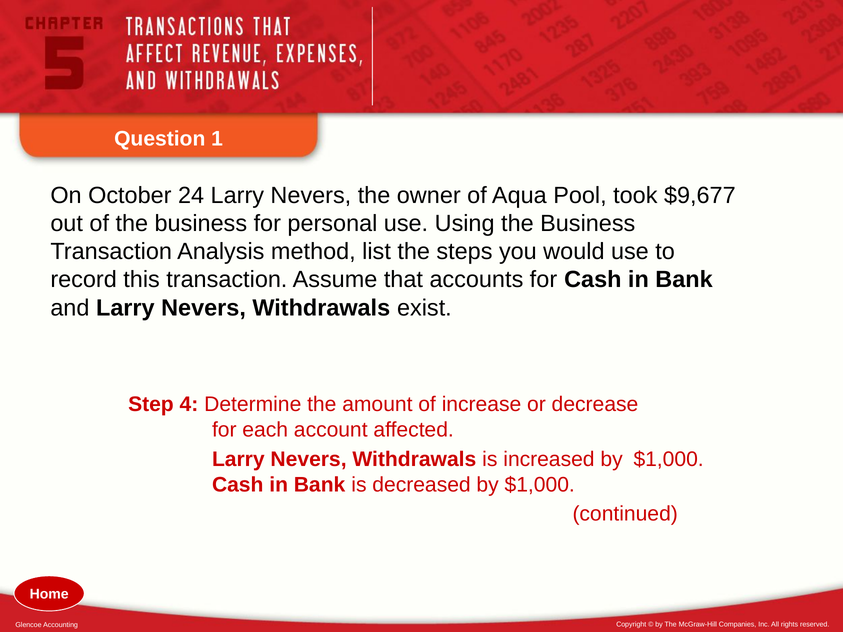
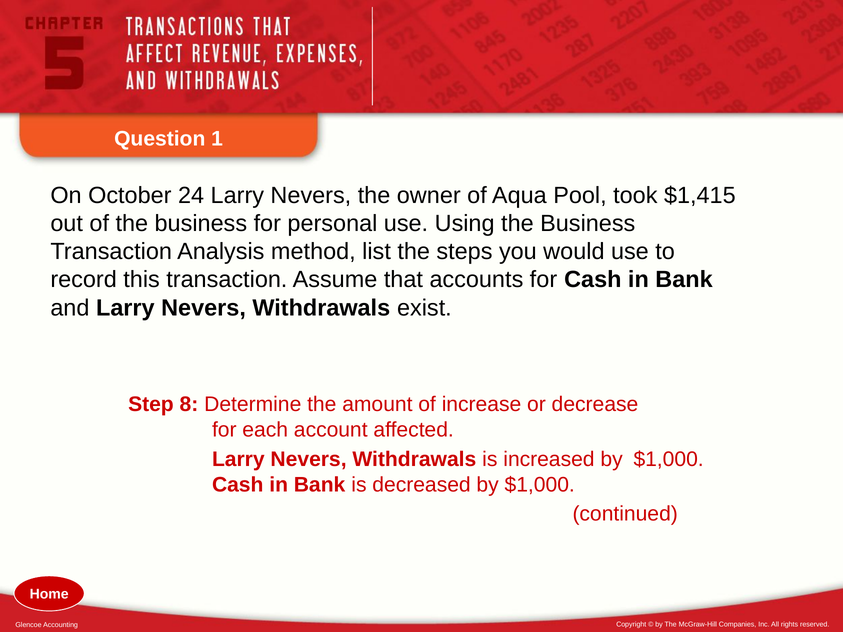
$9,677: $9,677 -> $1,415 (700, 195)
4: 4 -> 8 (189, 405)
